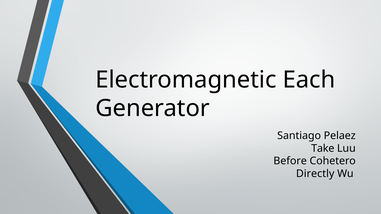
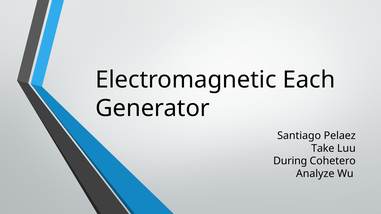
Before: Before -> During (290, 161)
Directly: Directly -> Analyze (315, 174)
